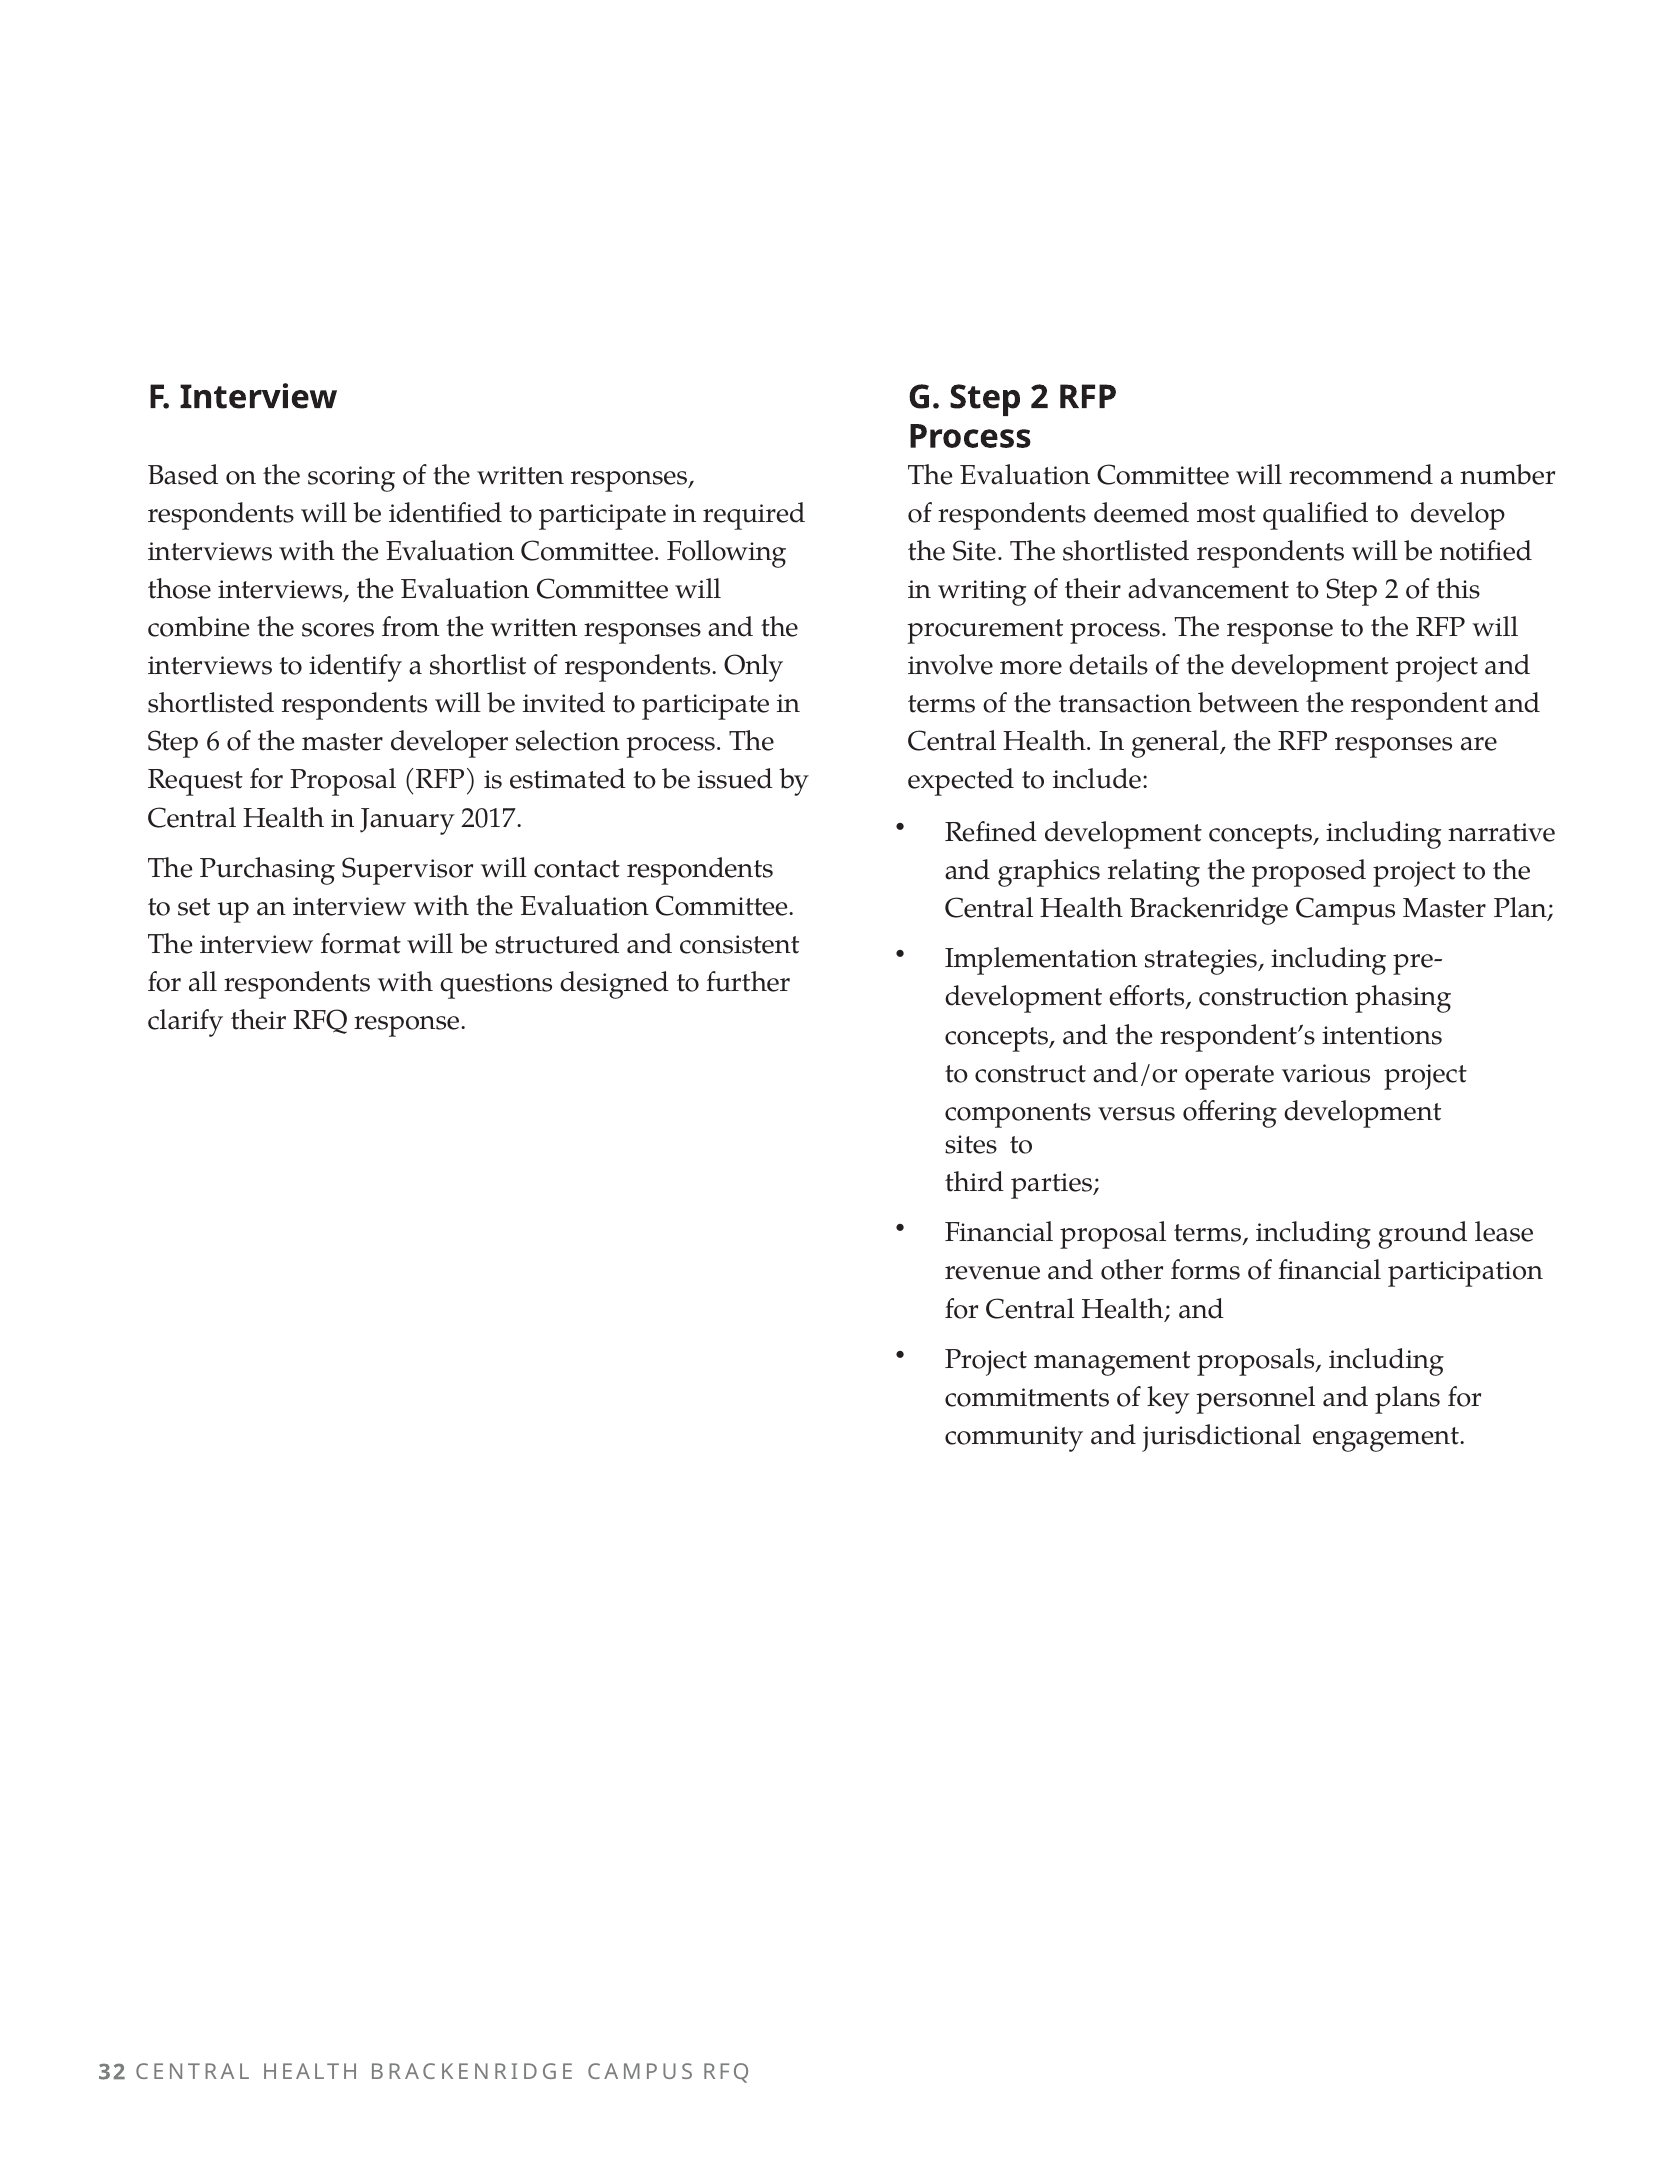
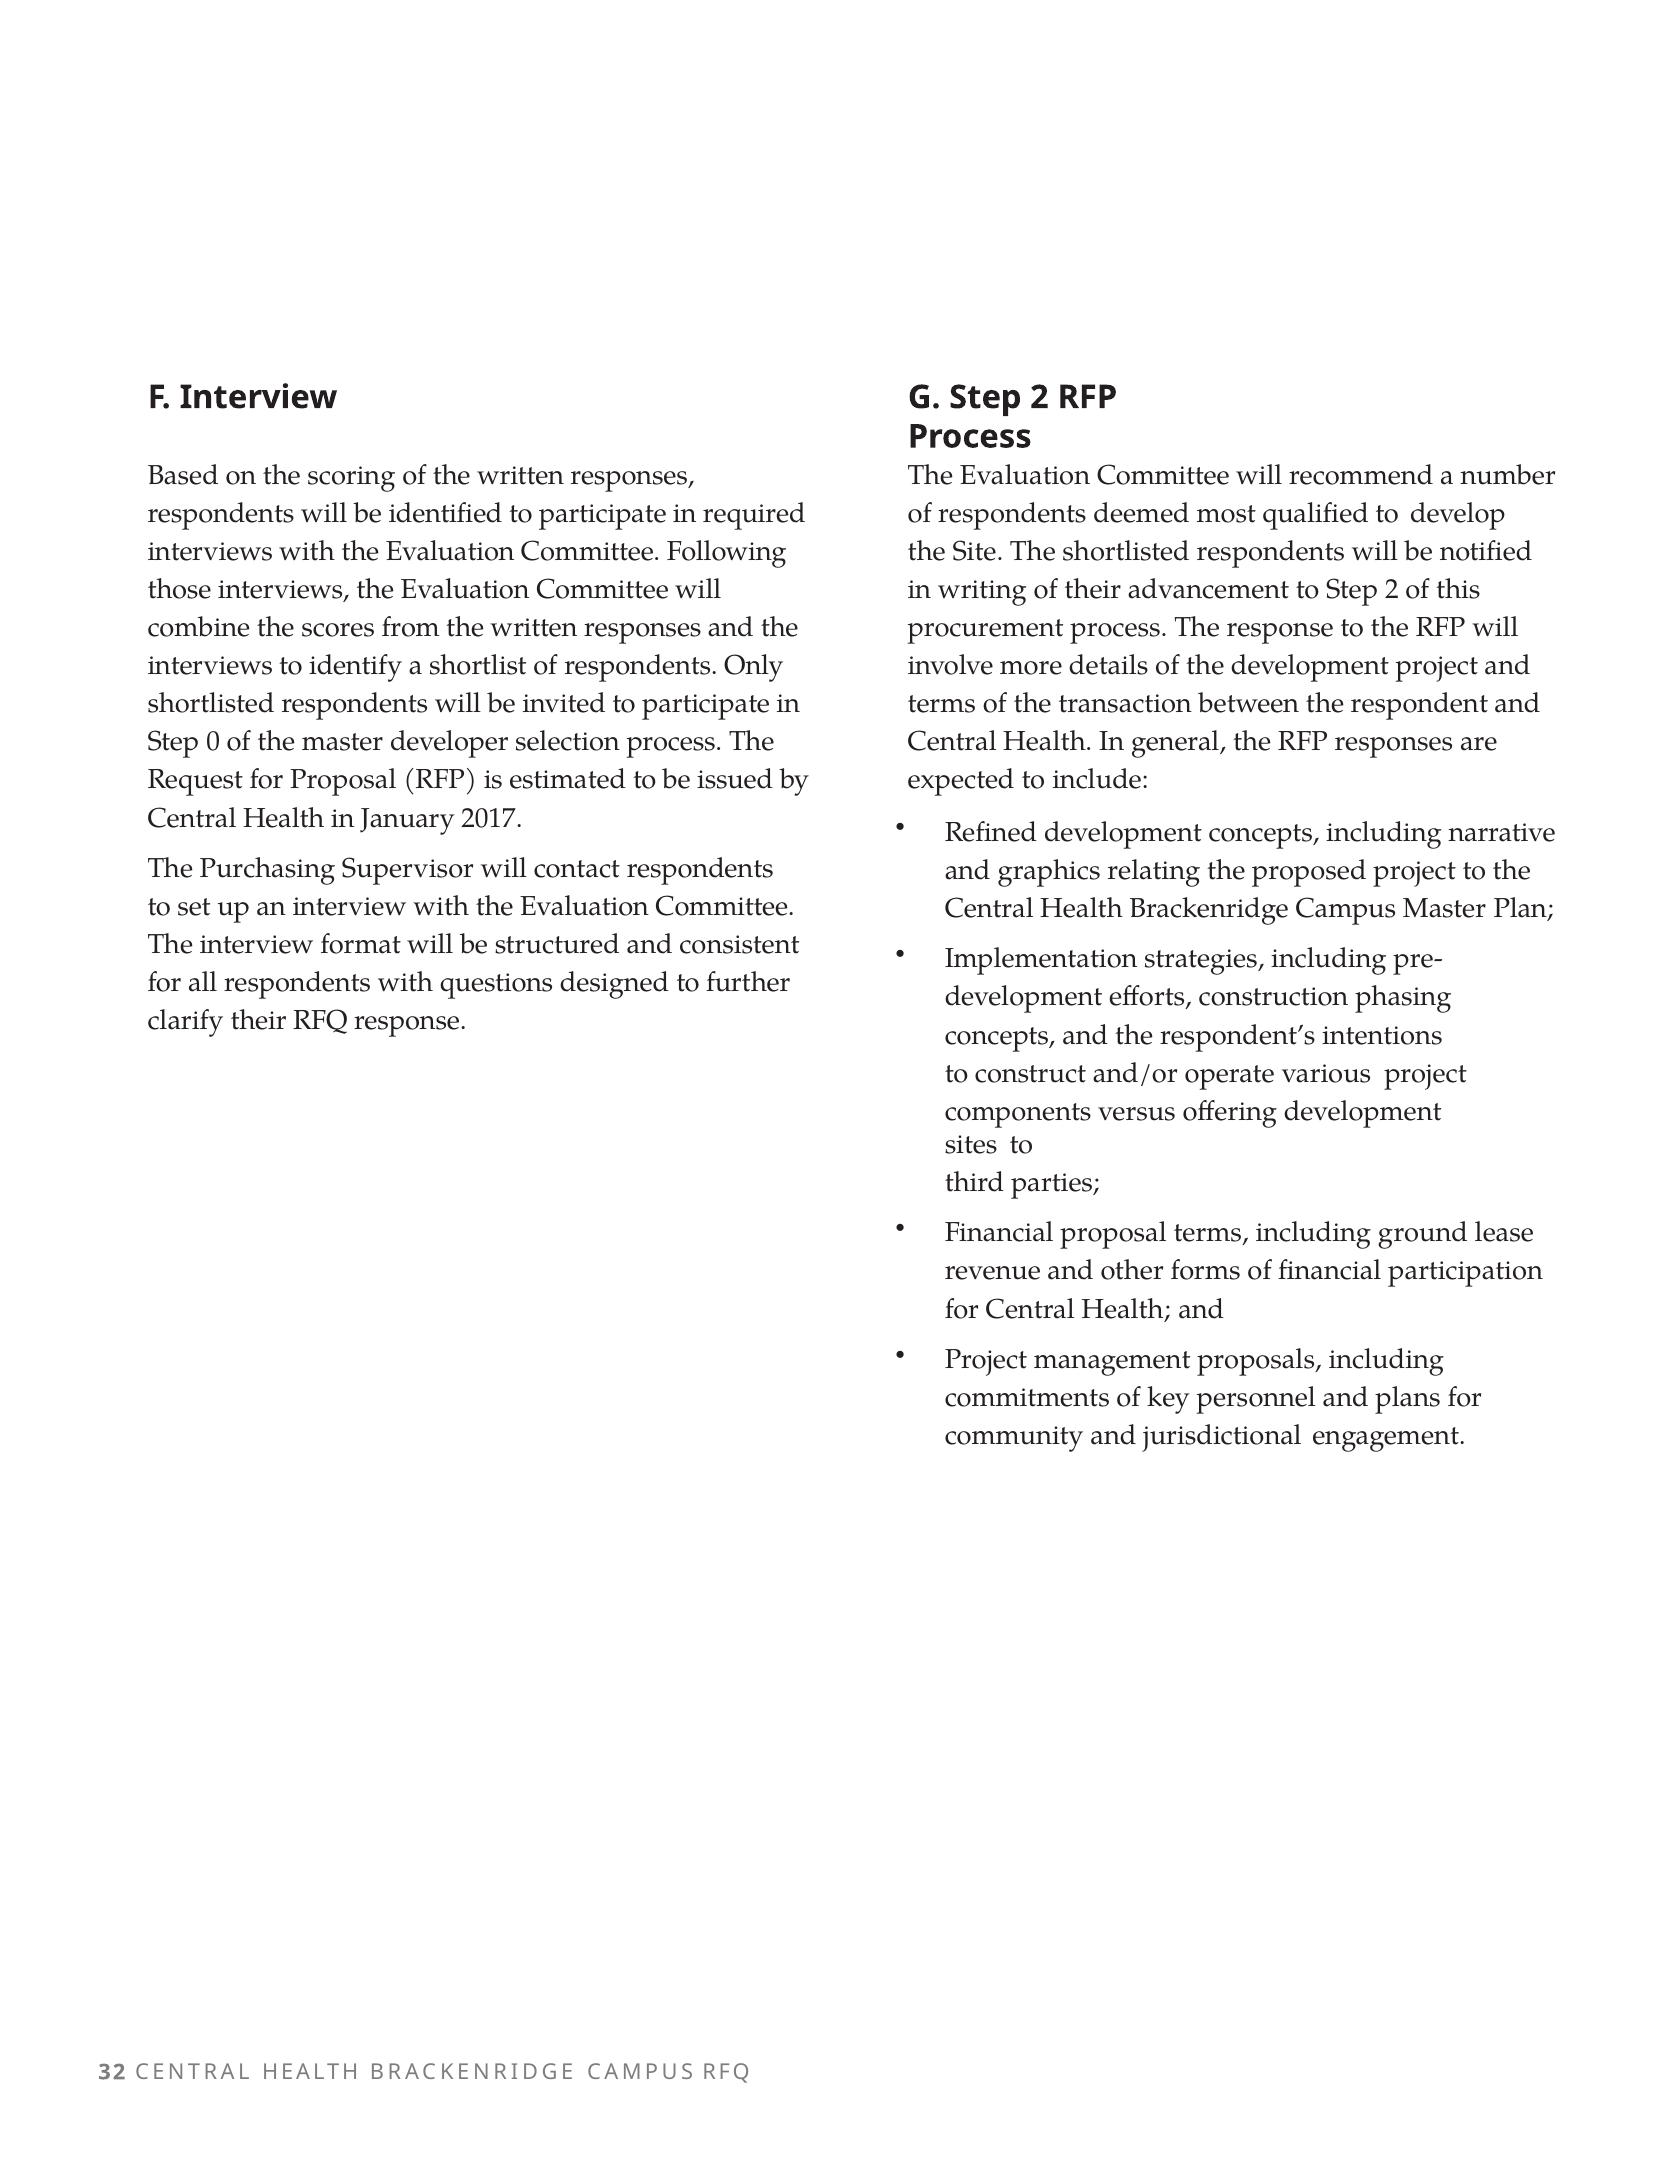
6: 6 -> 0 (213, 742)
